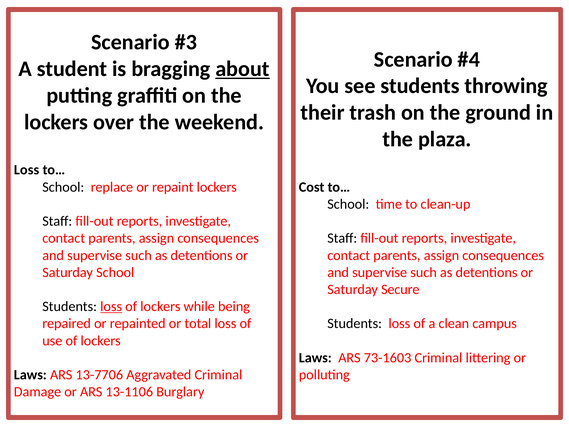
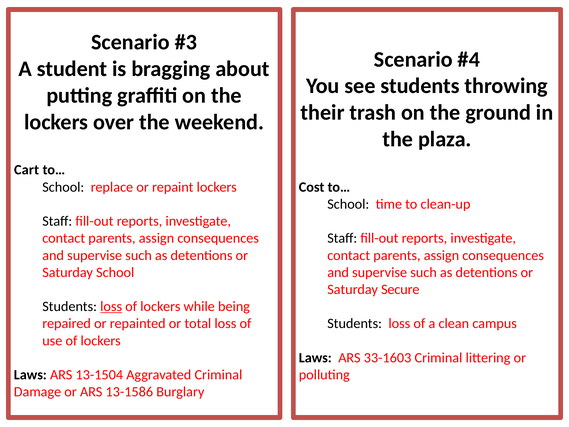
about underline: present -> none (242, 69)
Loss: Loss -> Cart (27, 170)
73-1603: 73-1603 -> 33-1603 (388, 358)
13-7706: 13-7706 -> 13-1504 (99, 375)
13-1106: 13-1106 -> 13-1586 (129, 392)
